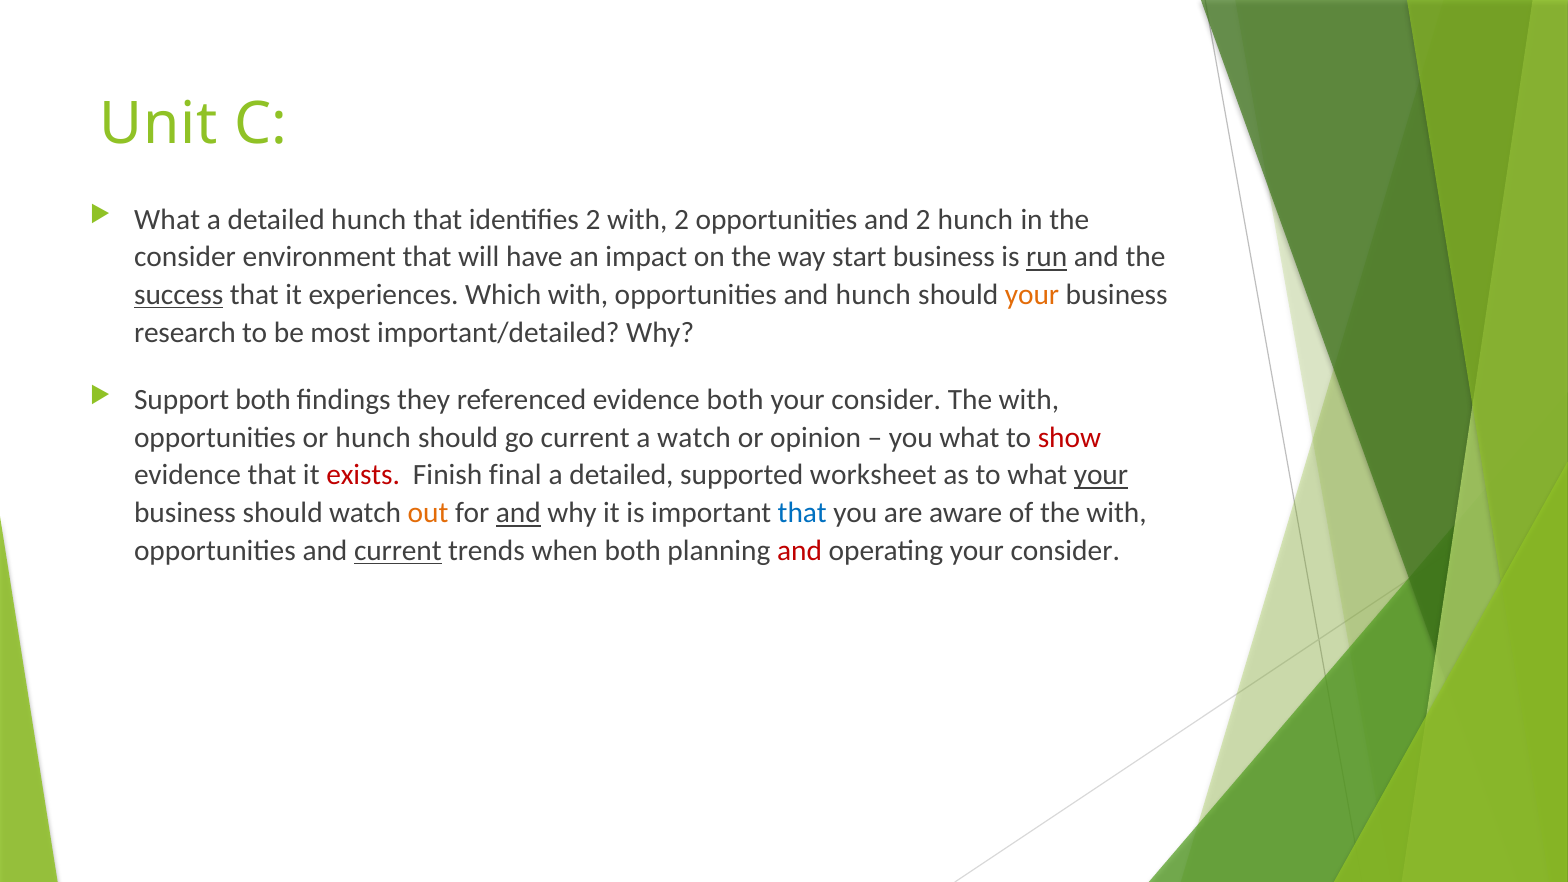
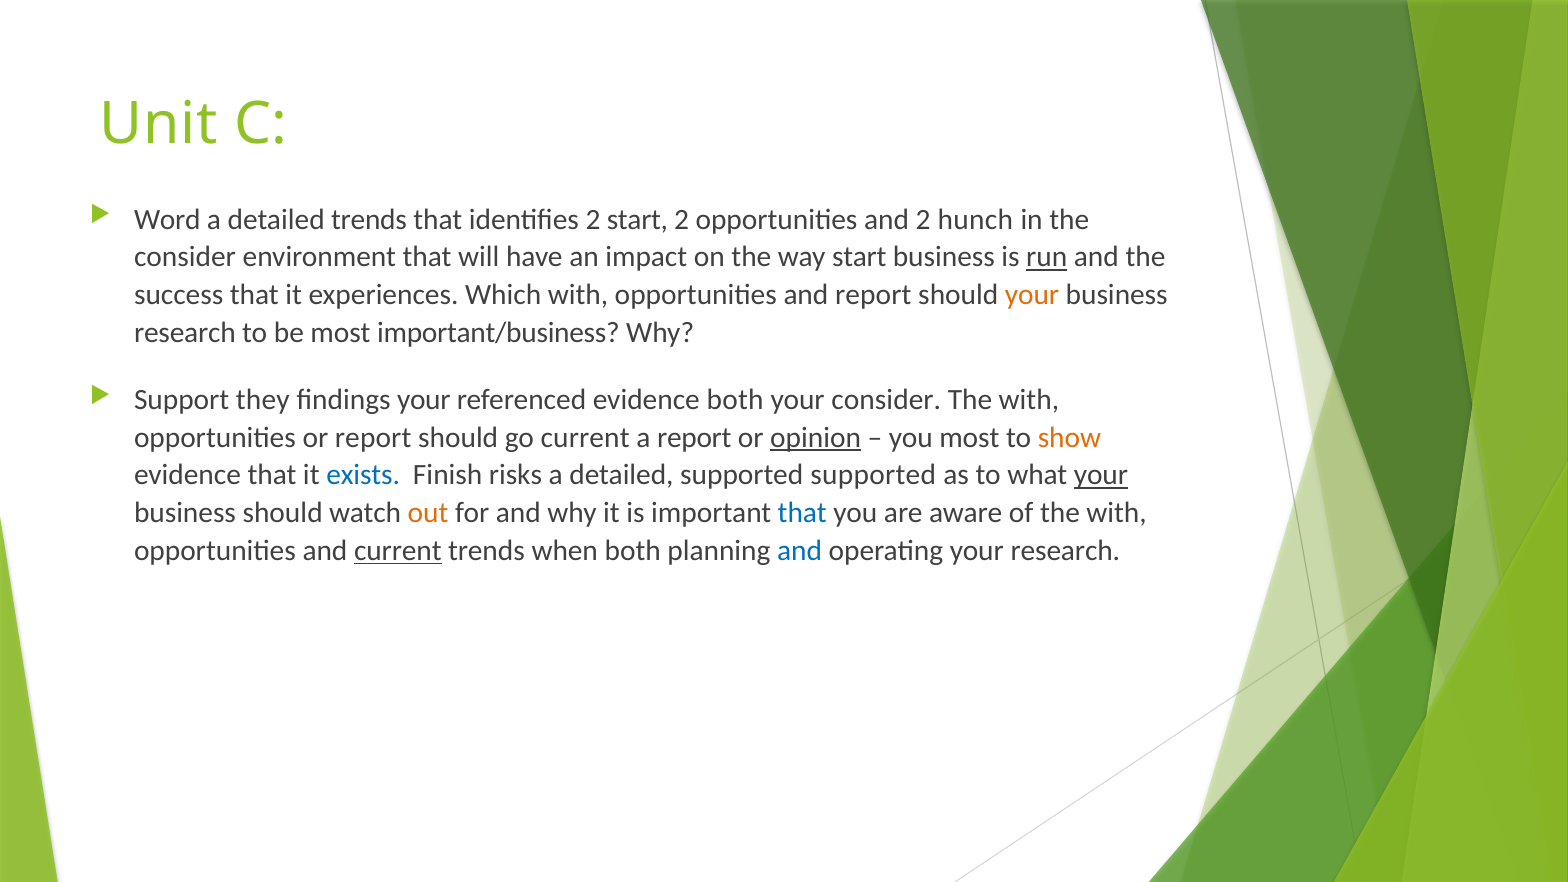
What: What -> Word (167, 219)
detailed hunch: hunch -> trends (369, 219)
2 with: with -> start (637, 219)
success underline: present -> none (179, 295)
and hunch: hunch -> report (873, 295)
important/detailed: important/detailed -> important/business (498, 333)
Support both: both -> they (263, 400)
findings they: they -> your (424, 400)
or hunch: hunch -> report (373, 438)
a watch: watch -> report (694, 438)
opinion underline: none -> present (816, 438)
you what: what -> most (969, 438)
show colour: red -> orange (1069, 438)
exists colour: red -> blue (363, 475)
final: final -> risks (515, 475)
supported worksheet: worksheet -> supported (873, 475)
and underline: present -> none (518, 513)
and colour: red -> blue (800, 551)
operating your consider: consider -> research (1065, 551)
